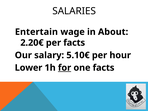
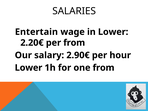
in About: About -> Lower (113, 32)
per facts: facts -> from (74, 43)
5.10€: 5.10€ -> 2.90€ (78, 55)
for underline: present -> none (65, 68)
one facts: facts -> from (104, 68)
